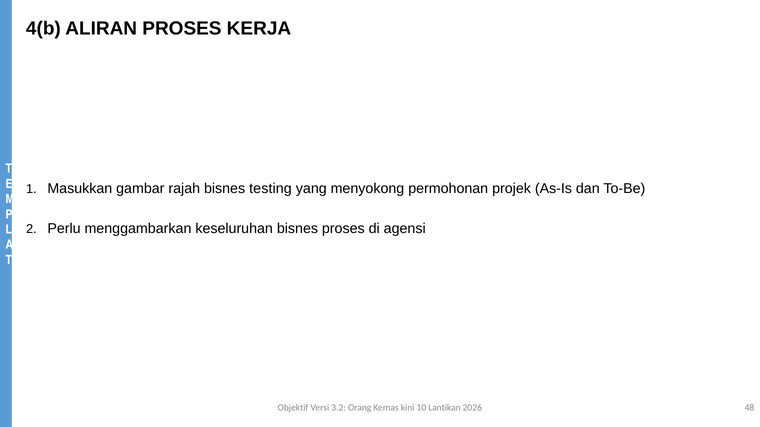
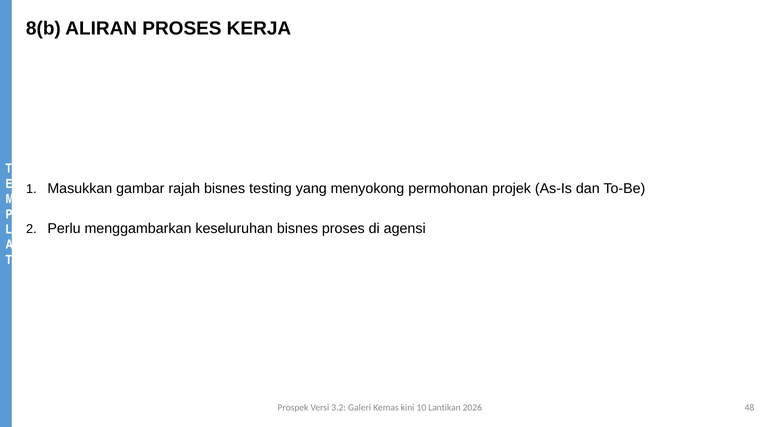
4(b: 4(b -> 8(b (43, 29)
Objektif: Objektif -> Prospek (293, 408)
Orang: Orang -> Galeri (360, 408)
